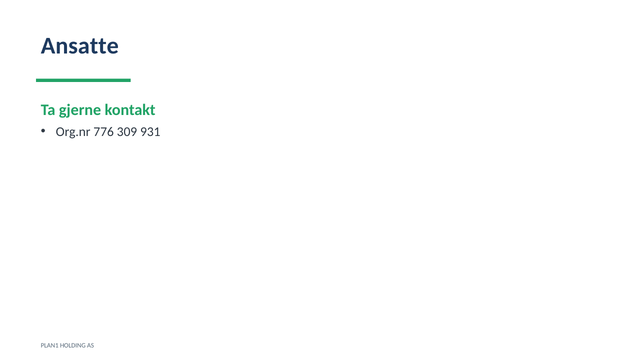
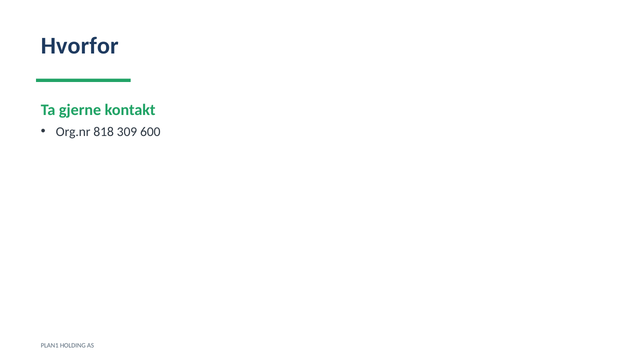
Ansatte: Ansatte -> Hvorfor (80, 46)
776: 776 -> 818 (104, 132)
931: 931 -> 600 (150, 132)
